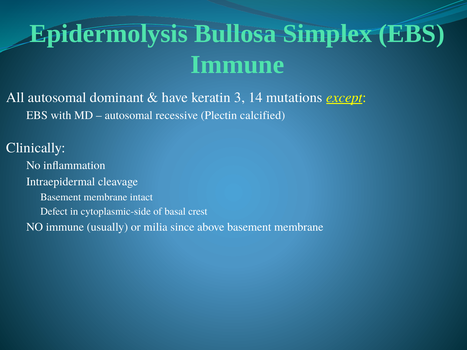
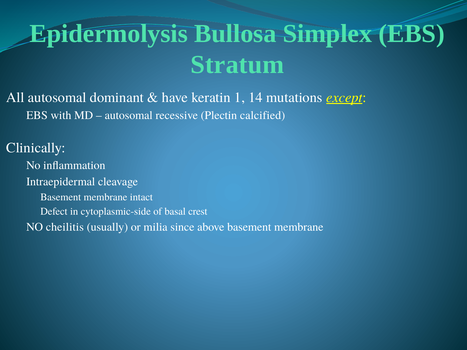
Immune: Immune -> Stratum (237, 65)
3: 3 -> 1 (240, 98)
NO immune: immune -> cheilitis (65, 227)
